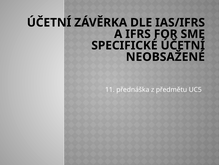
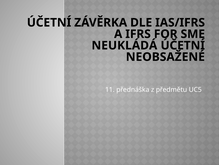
SPECIFICKÉ: SPECIFICKÉ -> NEUKLÁDÁ (124, 45)
